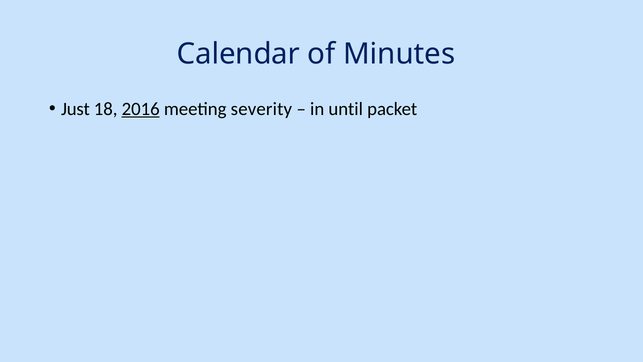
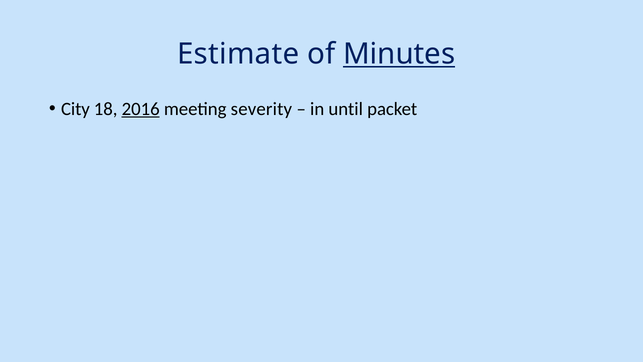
Calendar: Calendar -> Estimate (238, 54)
Minutes underline: none -> present (399, 54)
Just: Just -> City (75, 109)
